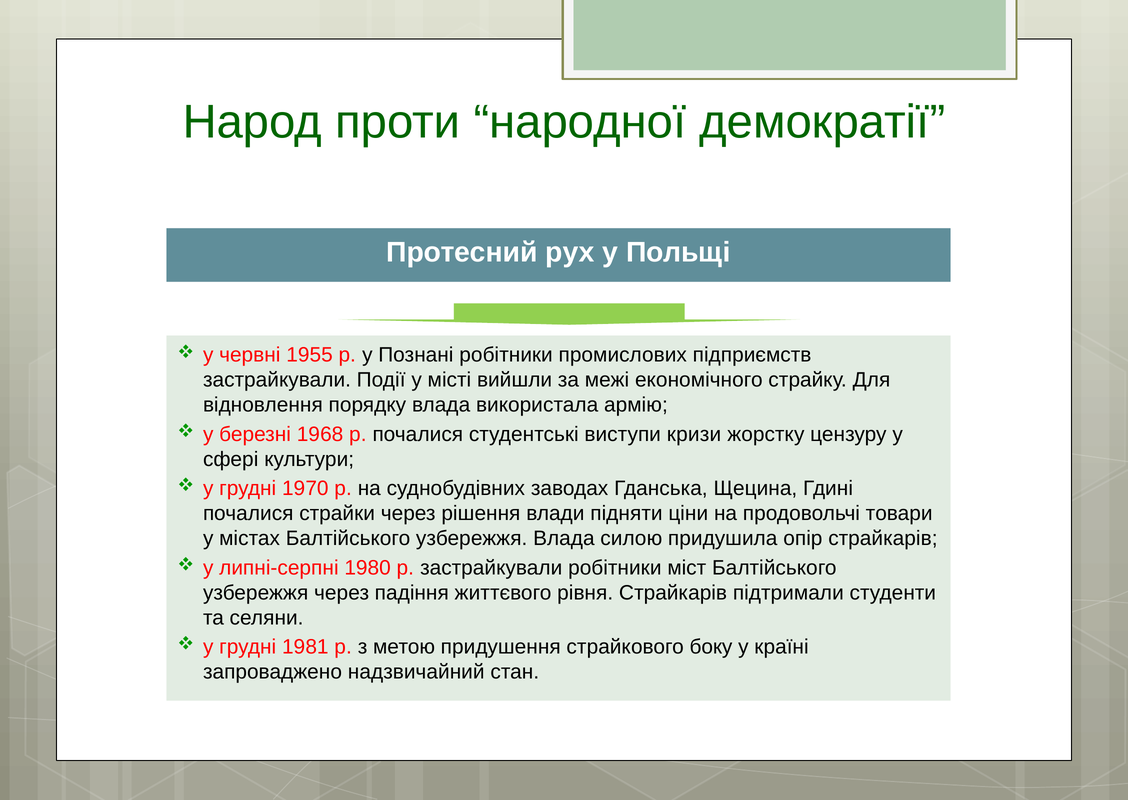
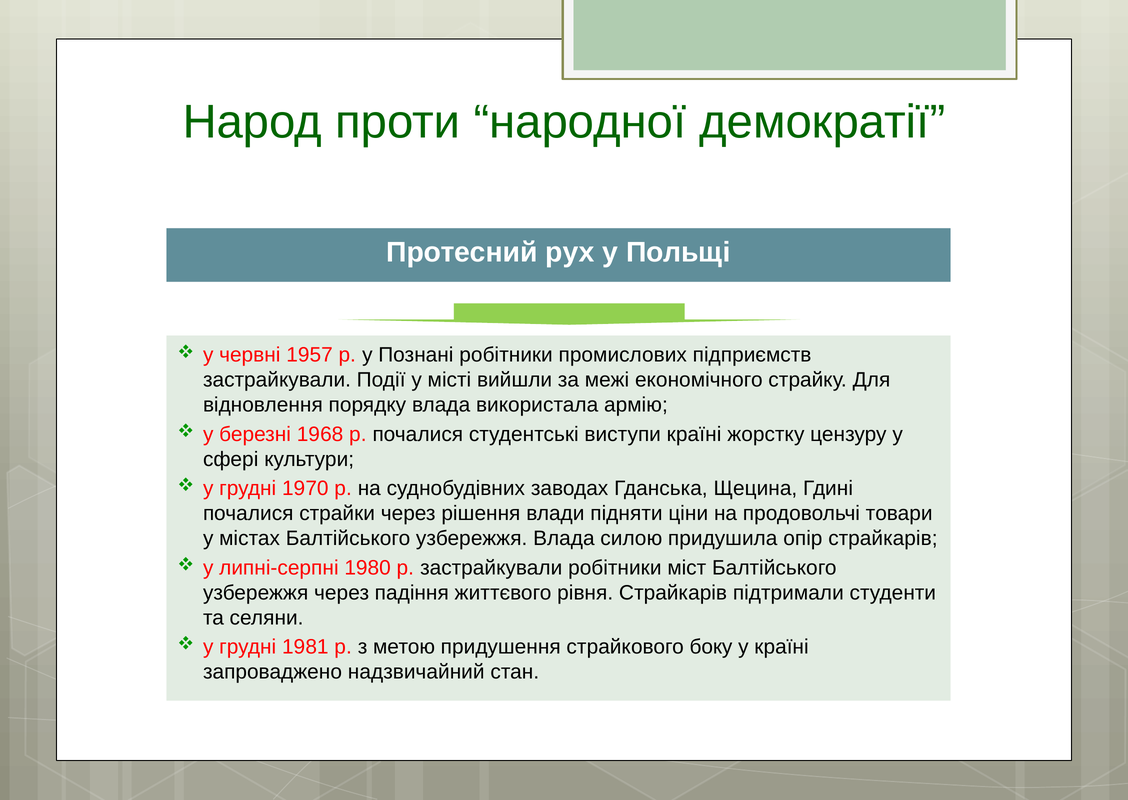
1955: 1955 -> 1957 (310, 355)
виступи кризи: кризи -> країні (694, 434)
